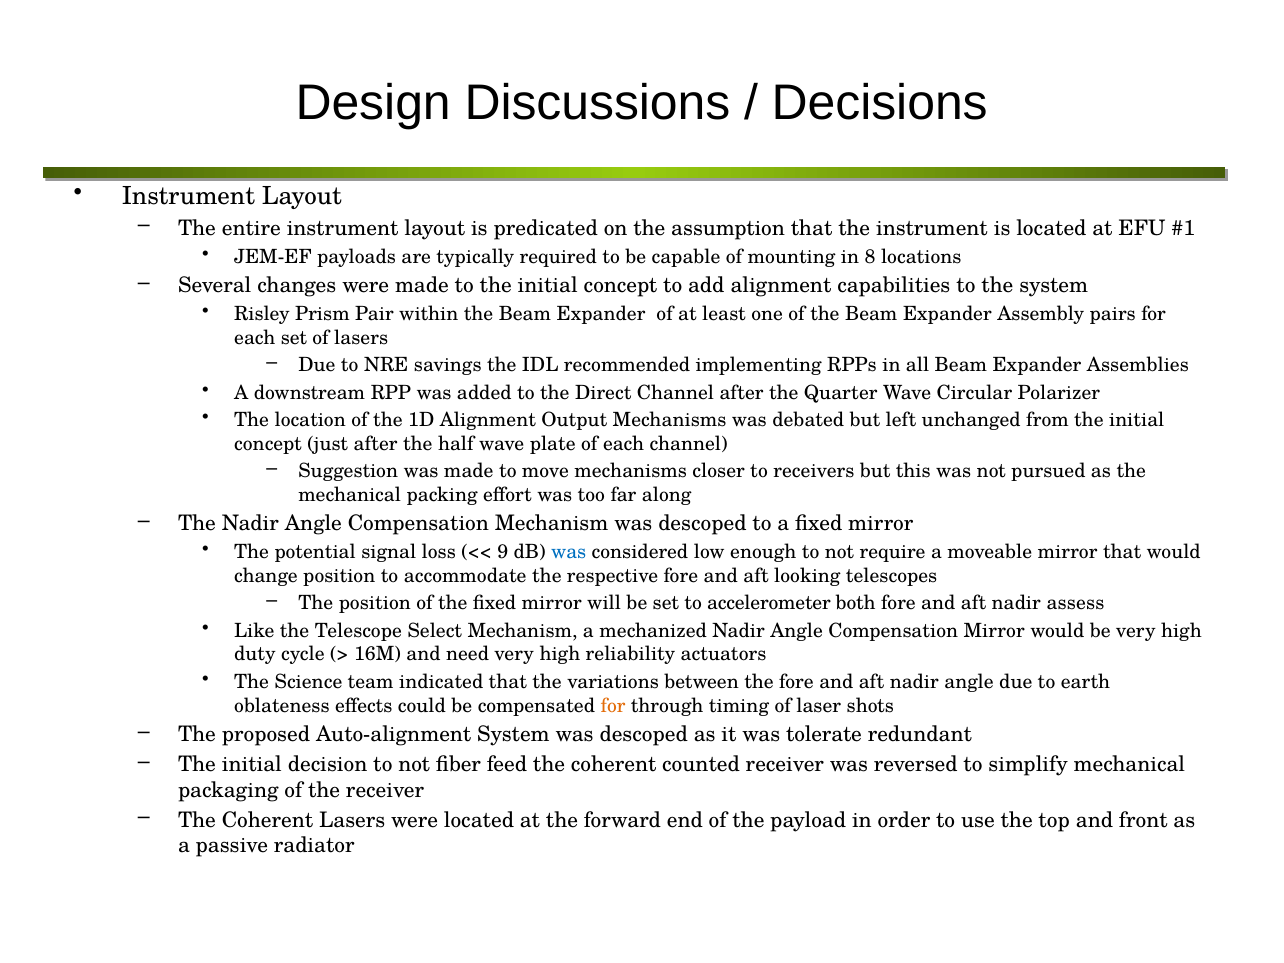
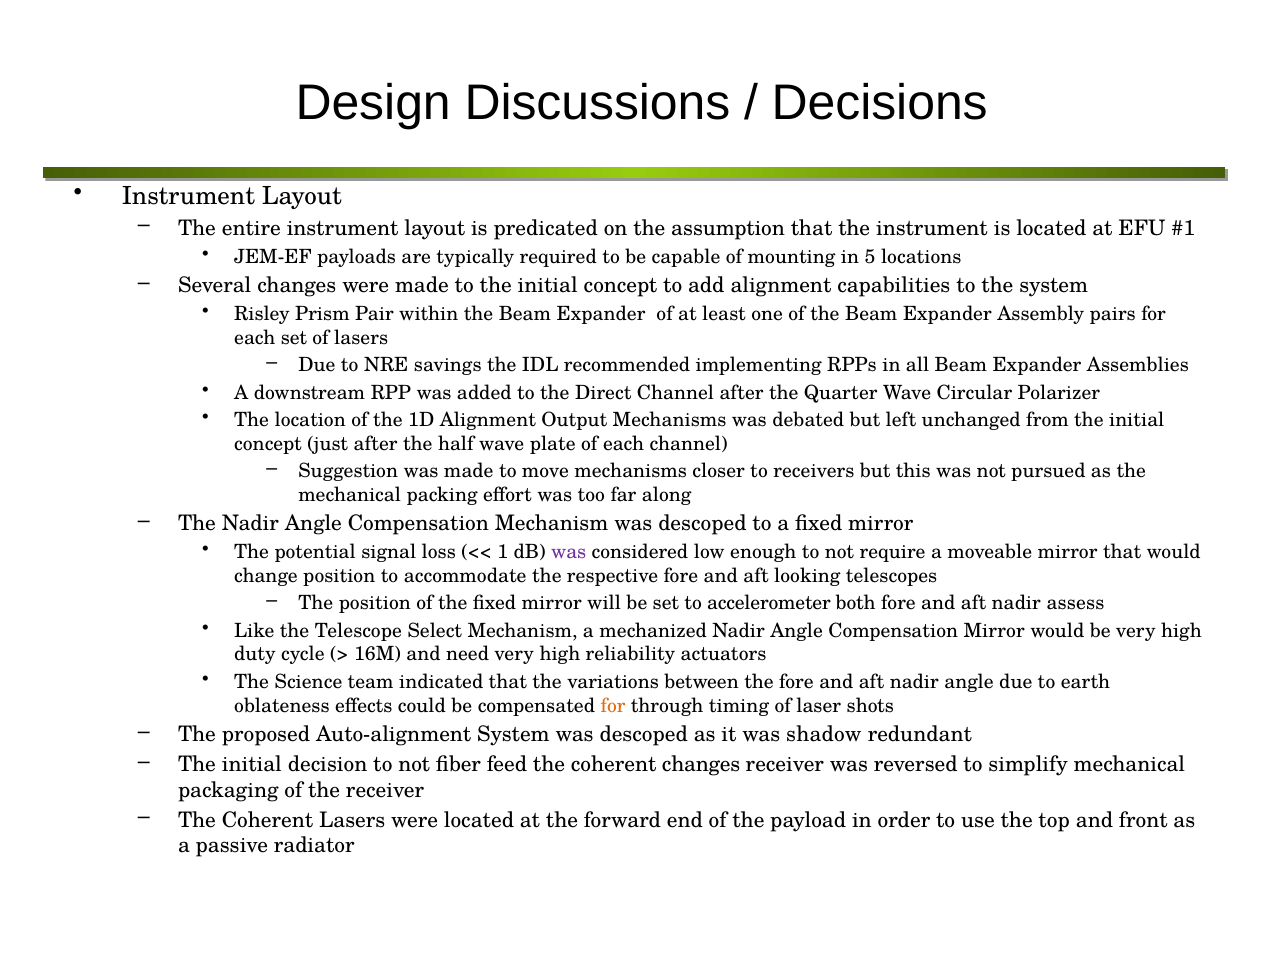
8: 8 -> 5 (870, 257)
9: 9 -> 1 (503, 552)
was colour: blue -> purple (569, 552)
tolerate: tolerate -> shadow (824, 735)
coherent counted: counted -> changes (701, 765)
